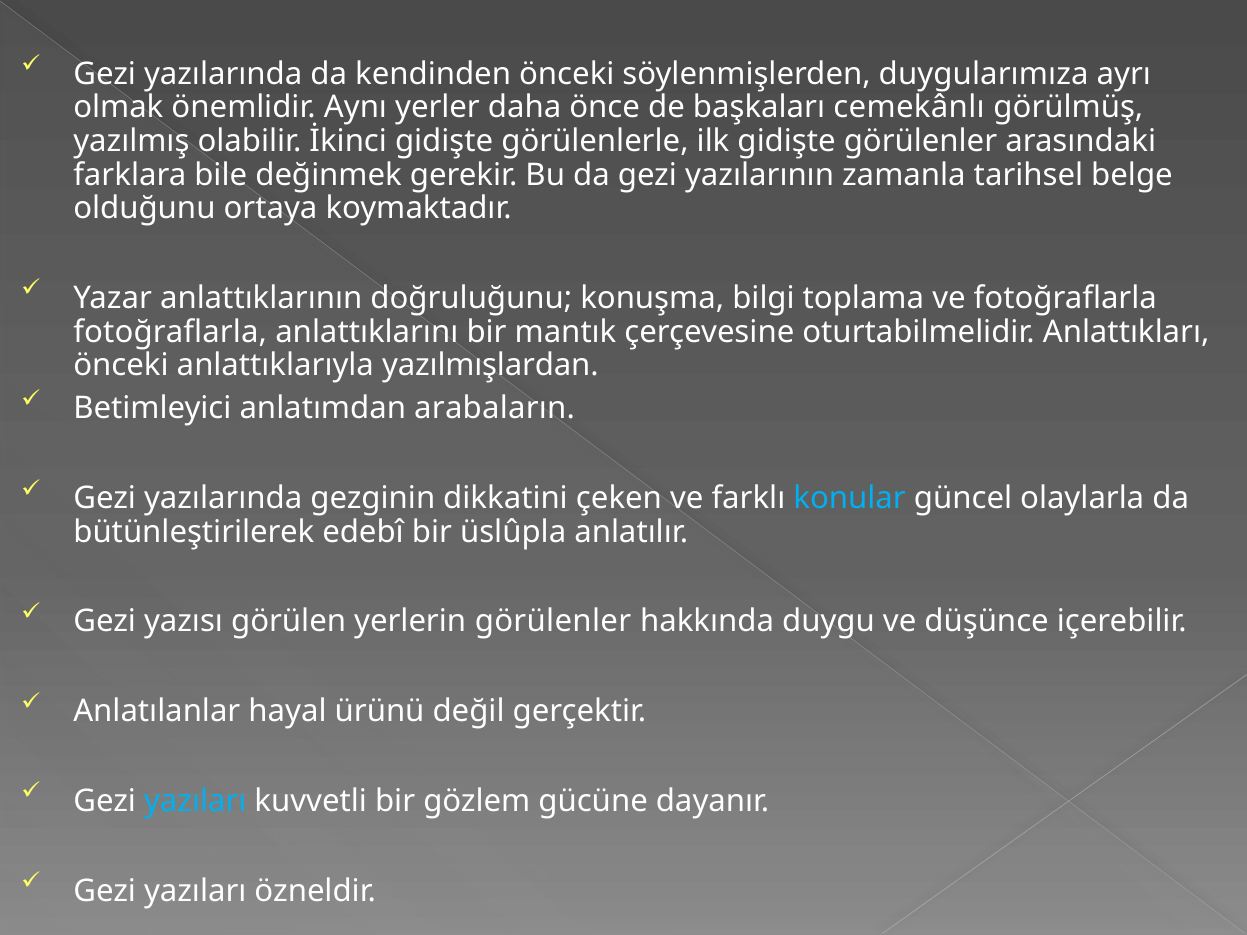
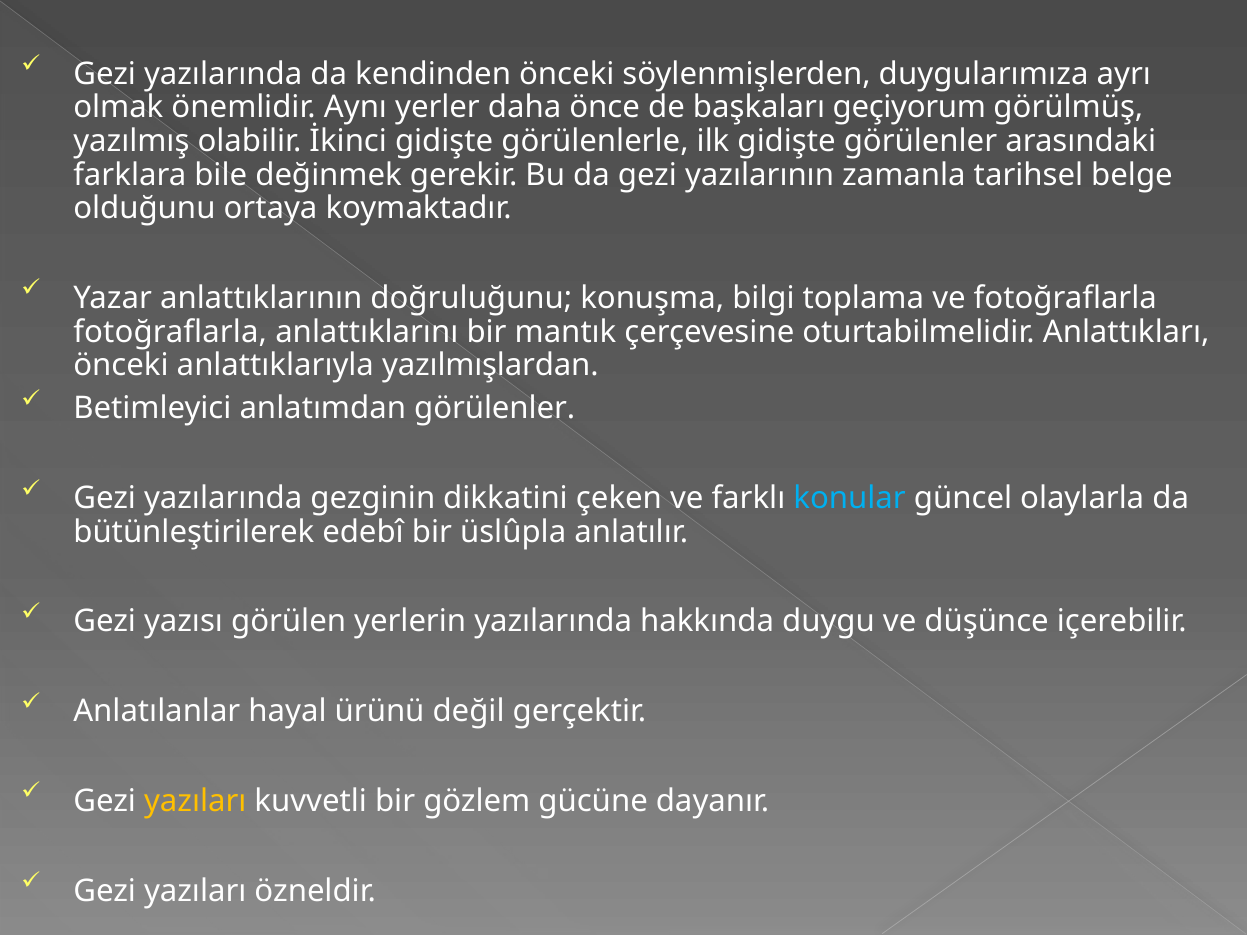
cemekânlı: cemekânlı -> geçiyorum (909, 107)
anlatımdan arabaların: arabaların -> görülenler (495, 409)
yerlerin görülenler: görülenler -> yazılarında (553, 622)
yazıları colour: light blue -> yellow (195, 801)
